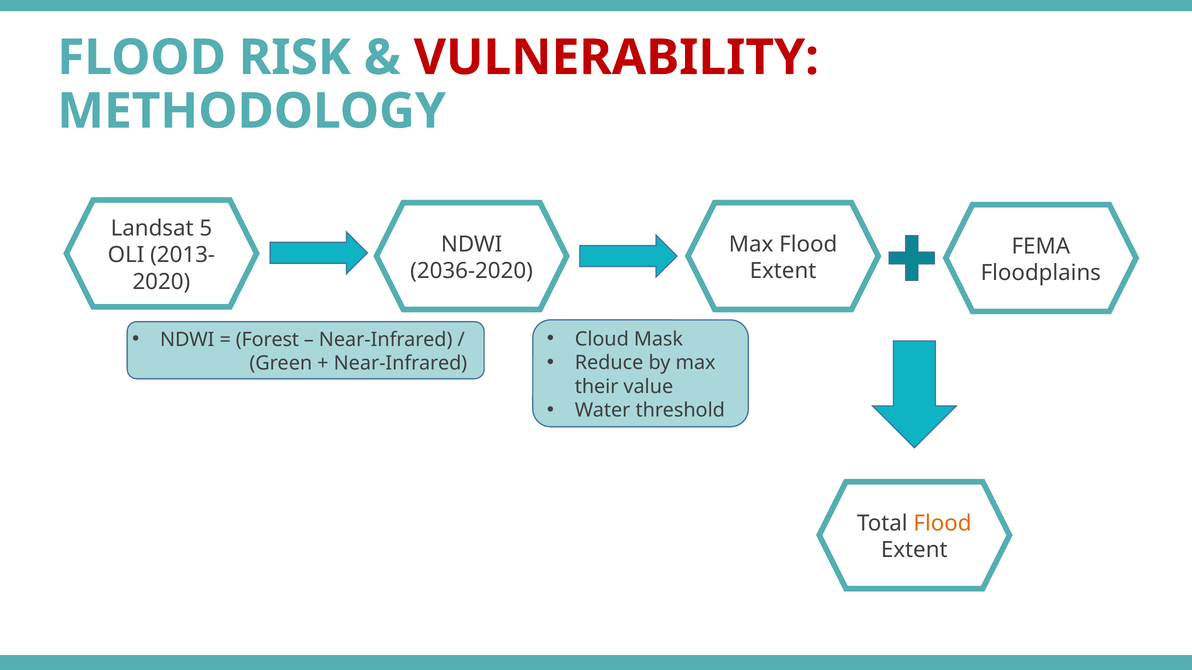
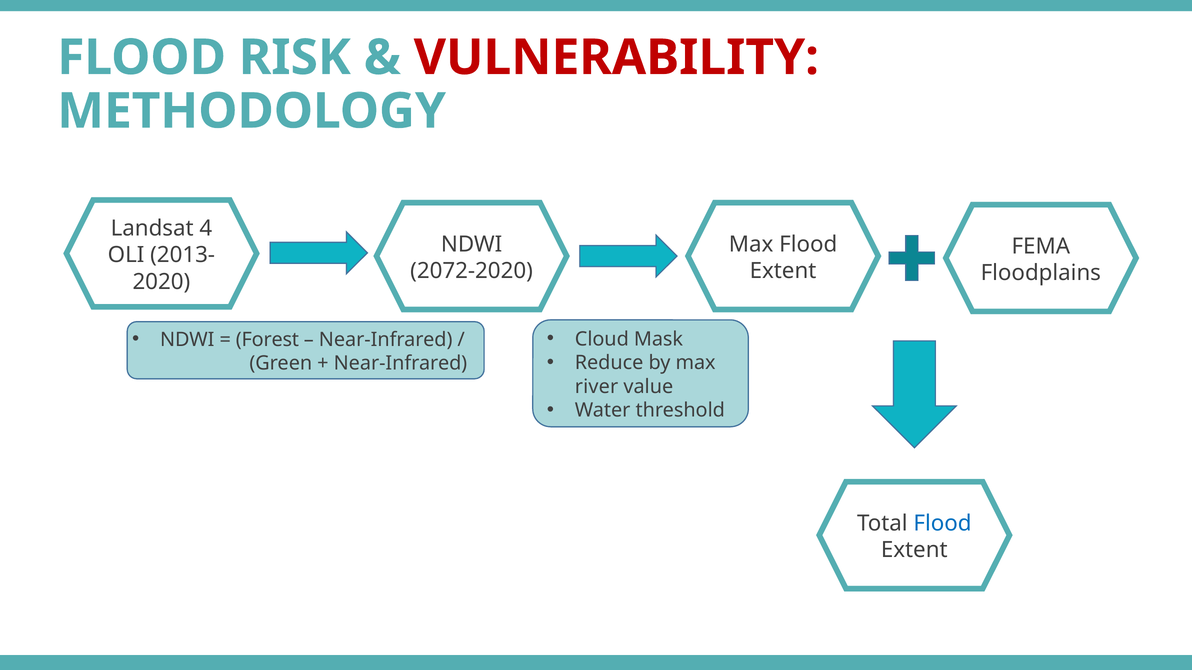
5: 5 -> 4 (206, 228)
2036-2020: 2036-2020 -> 2072-2020 (472, 271)
their: their -> river (597, 387)
Flood colour: orange -> blue (942, 524)
